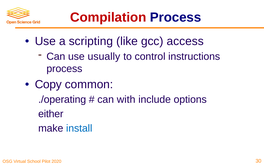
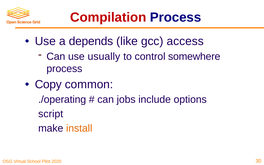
scripting: scripting -> depends (91, 41)
instructions: instructions -> somewhere (194, 56)
with: with -> jobs (126, 100)
either: either -> script (51, 114)
install colour: blue -> orange (79, 128)
